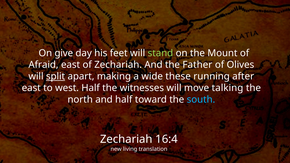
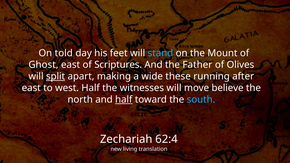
give: give -> told (64, 53)
stand colour: light green -> light blue (160, 53)
Afraid: Afraid -> Ghost (43, 65)
of Zechariah: Zechariah -> Scriptures (118, 65)
talking: talking -> believe (228, 88)
half underline: none -> present (124, 100)
16:4: 16:4 -> 62:4 (167, 139)
